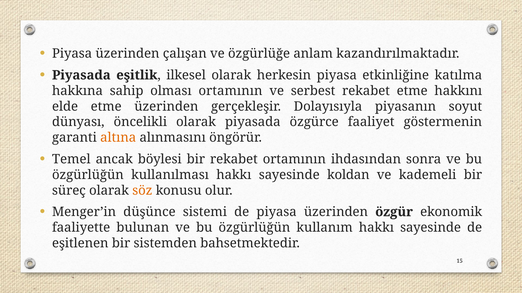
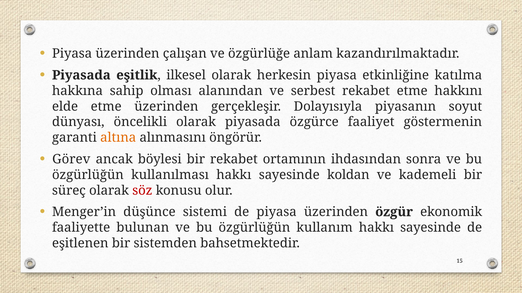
olması ortamının: ortamının -> alanından (231, 91)
Temel: Temel -> Görev (71, 159)
söz colour: orange -> red (142, 191)
